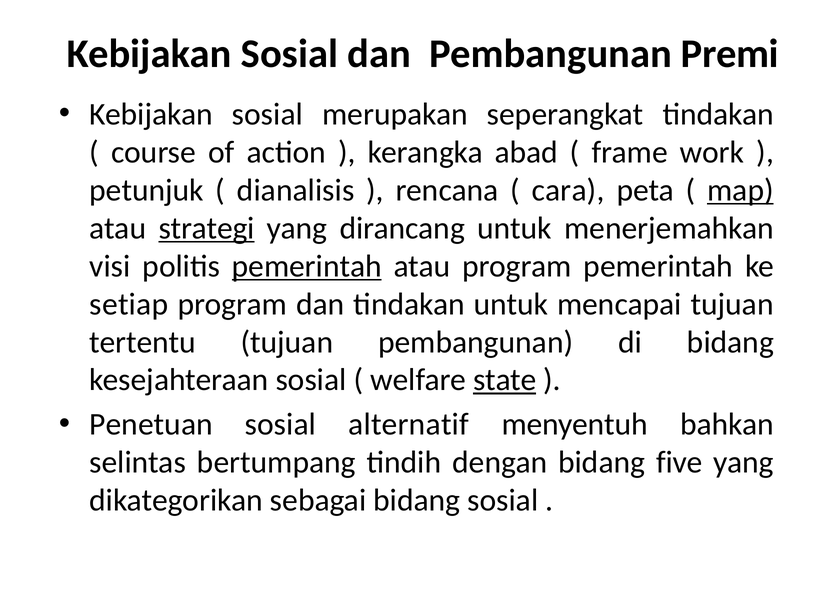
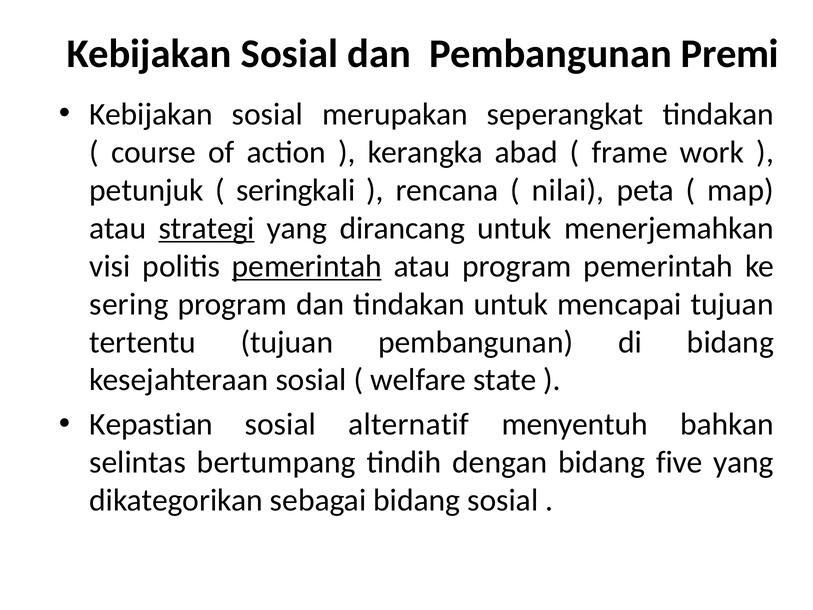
dianalisis: dianalisis -> seringkali (296, 190)
cara: cara -> nilai (568, 190)
map underline: present -> none (740, 190)
setiap: setiap -> sering (129, 304)
state underline: present -> none (505, 380)
Penetuan: Penetuan -> Kepastian (151, 424)
